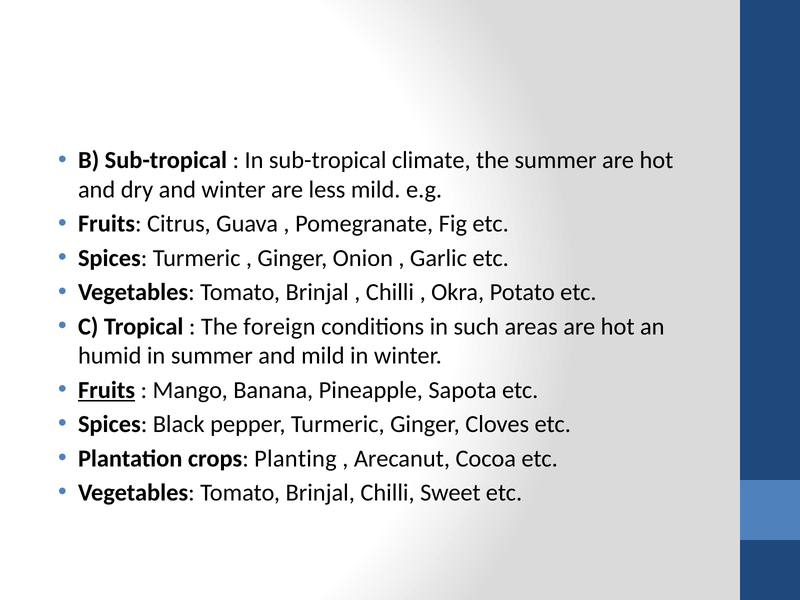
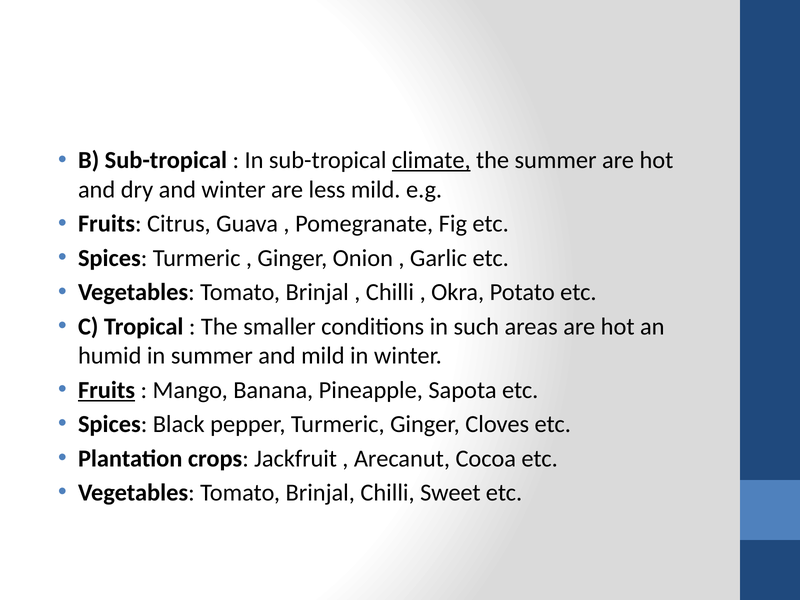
climate underline: none -> present (431, 160)
foreign: foreign -> smaller (279, 327)
Planting: Planting -> Jackfruit (296, 458)
